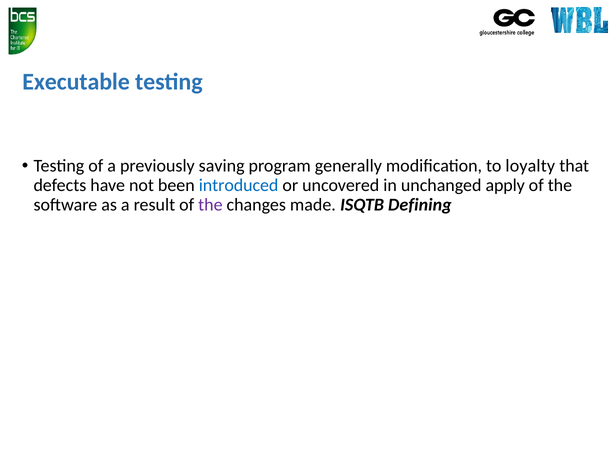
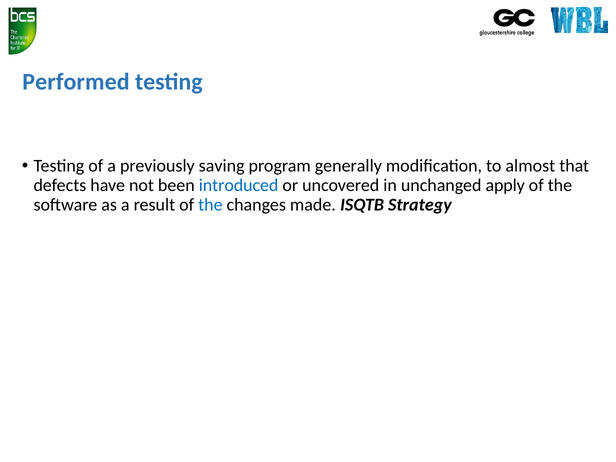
Executable: Executable -> Performed (76, 82)
loyalty: loyalty -> almost (530, 166)
the colour: purple -> blue (210, 205)
Defining: Defining -> Strategy (420, 205)
